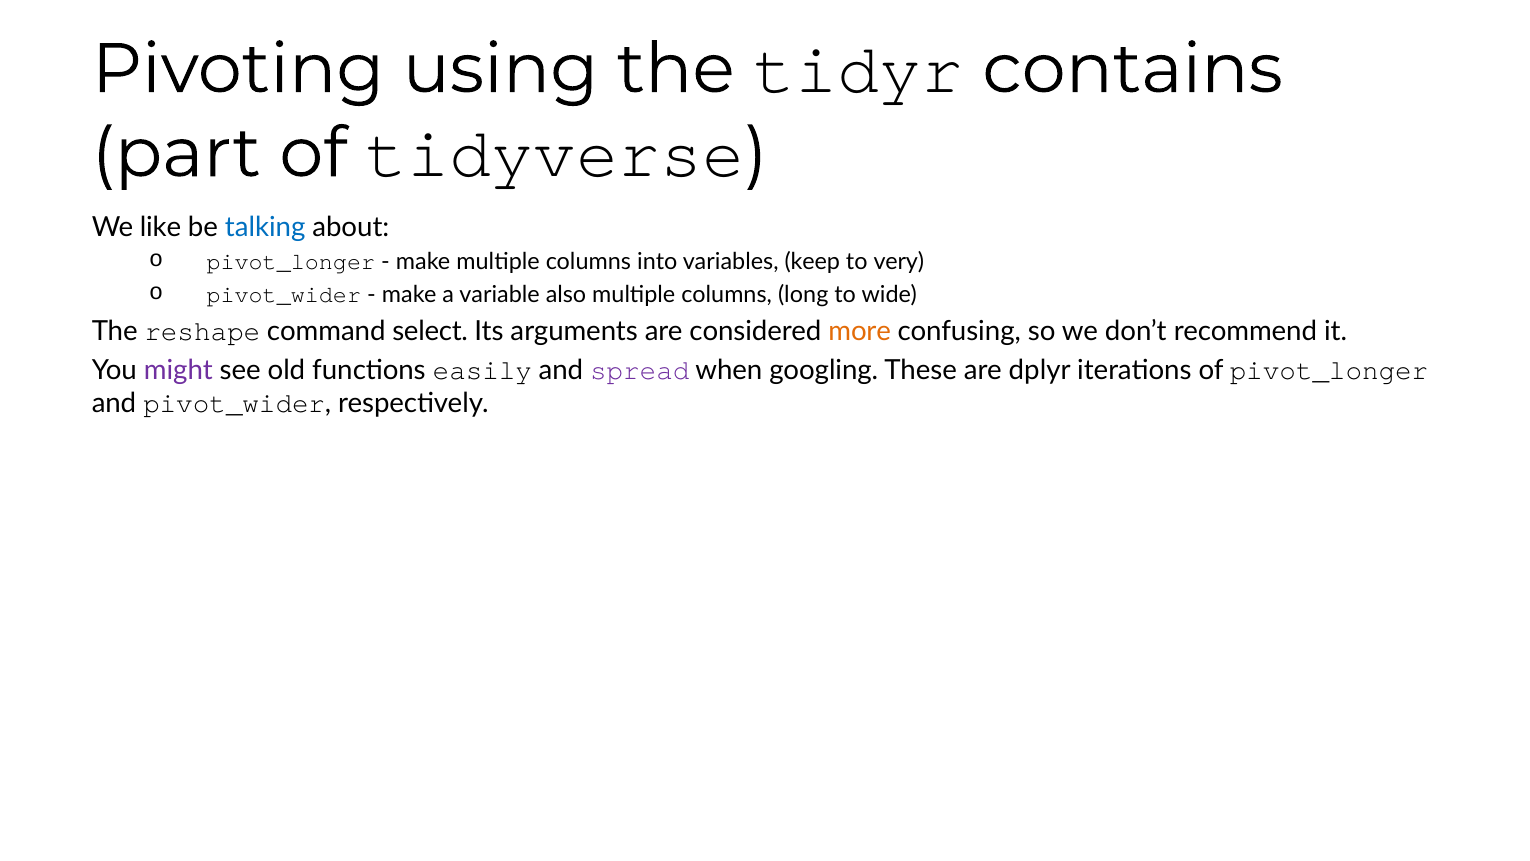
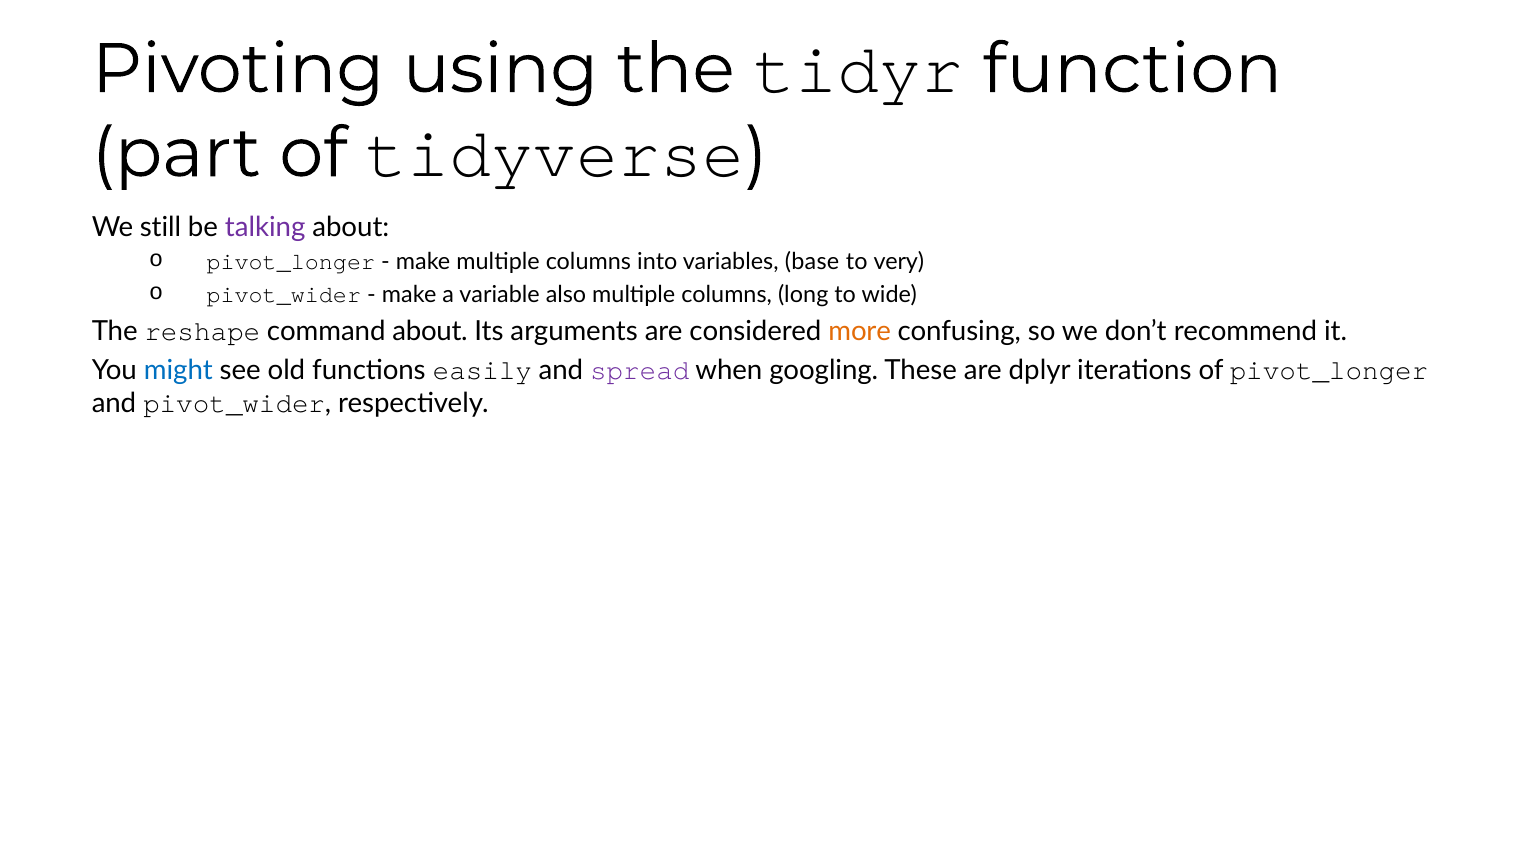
contains: contains -> function (1132, 69)
like: like -> still (160, 227)
talking colour: blue -> purple (265, 227)
keep: keep -> base (812, 262)
command select: select -> about (430, 331)
might colour: purple -> blue (178, 370)
